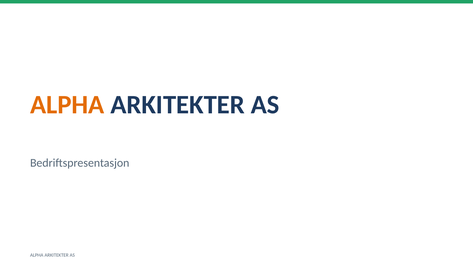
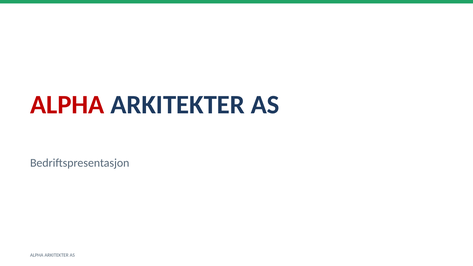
ALPHA colour: orange -> red (67, 105)
